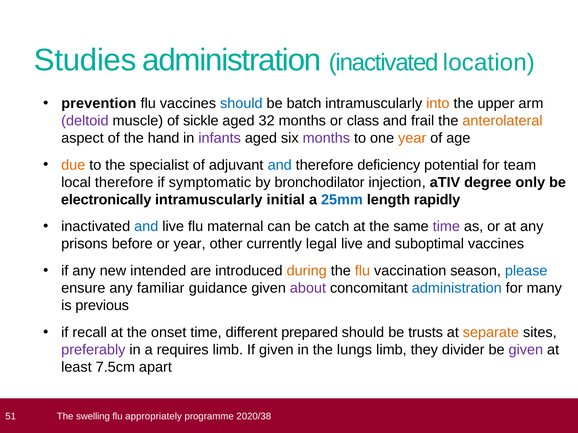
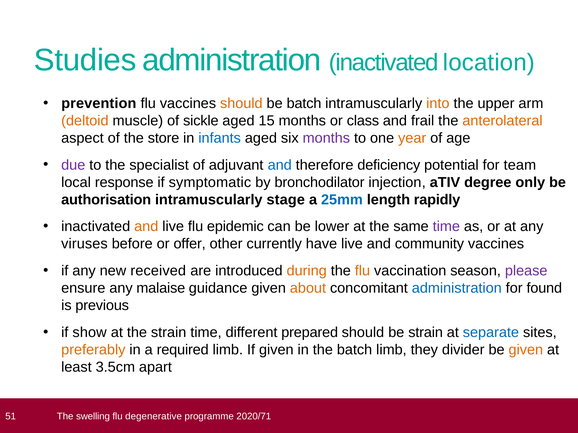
should colour: blue -> orange (241, 104)
deltoid colour: purple -> orange (85, 121)
32: 32 -> 15 (267, 121)
hand: hand -> store (164, 138)
infants colour: purple -> blue (220, 138)
due colour: orange -> purple (73, 165)
local therefore: therefore -> response (124, 183)
electronically: electronically -> authorisation (106, 200)
initial: initial -> stage (286, 200)
and colour: blue -> orange (146, 227)
maternal: maternal -> epidemic (235, 227)
catch: catch -> lower (332, 227)
prisons: prisons -> viruses (84, 244)
or year: year -> offer (190, 244)
legal: legal -> have (321, 244)
suboptimal: suboptimal -> community (429, 244)
intended: intended -> received (158, 271)
please colour: blue -> purple (526, 271)
familiar: familiar -> malaise (161, 288)
about colour: purple -> orange (308, 288)
many: many -> found (544, 288)
recall: recall -> show (90, 333)
the onset: onset -> strain (169, 333)
be trusts: trusts -> strain (426, 333)
separate colour: orange -> blue (491, 333)
preferably colour: purple -> orange (93, 350)
requires: requires -> required (183, 350)
the lungs: lungs -> batch (355, 350)
given colour: purple -> orange (526, 350)
7.5cm: 7.5cm -> 3.5cm (115, 367)
appropriately: appropriately -> degenerative (154, 417)
2020/38: 2020/38 -> 2020/71 (254, 417)
